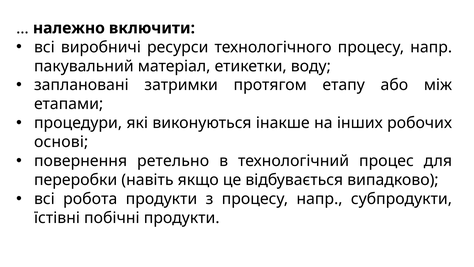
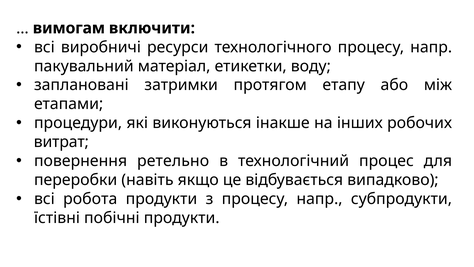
належно: належно -> вимогам (69, 28)
основі: основі -> витрат (61, 142)
